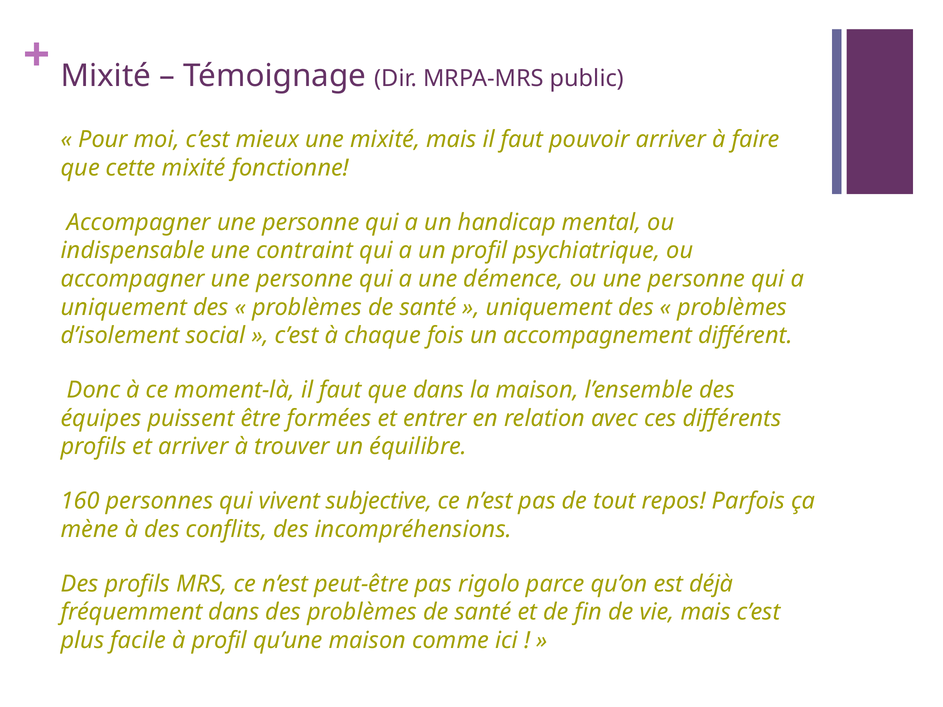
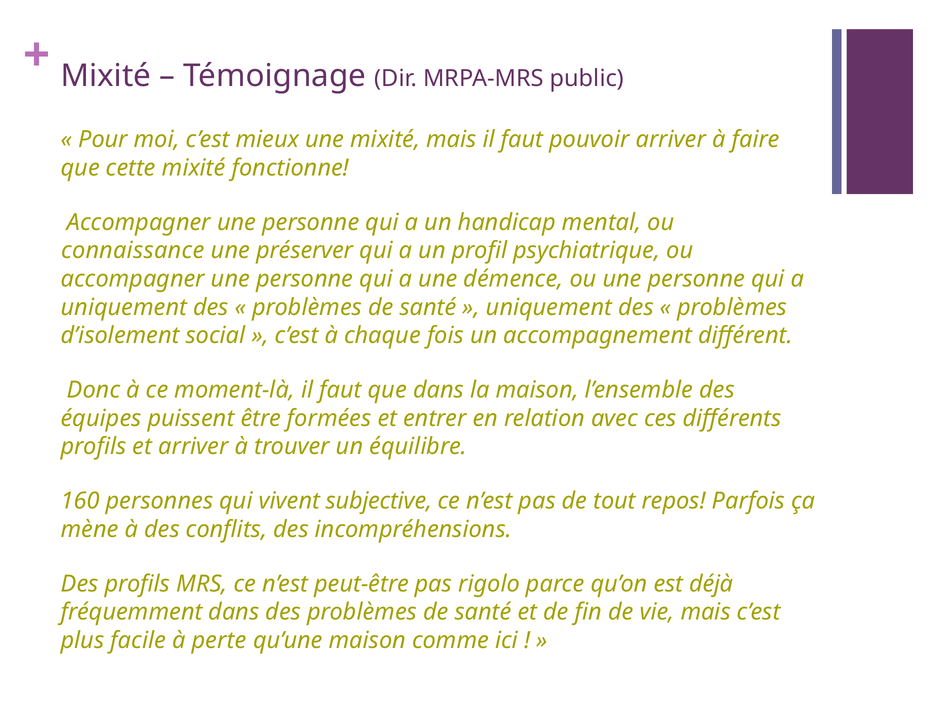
indispensable: indispensable -> connaissance (133, 251)
contraint: contraint -> préserver (305, 251)
à profil: profil -> perte (219, 641)
